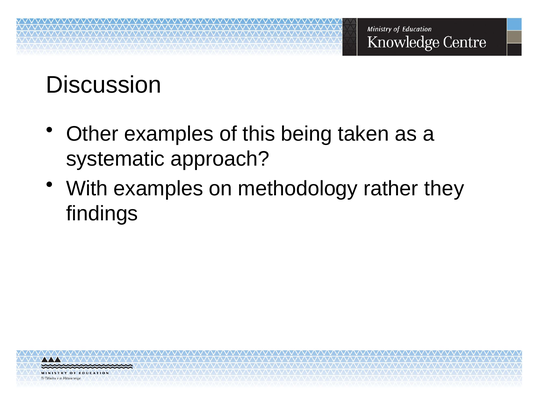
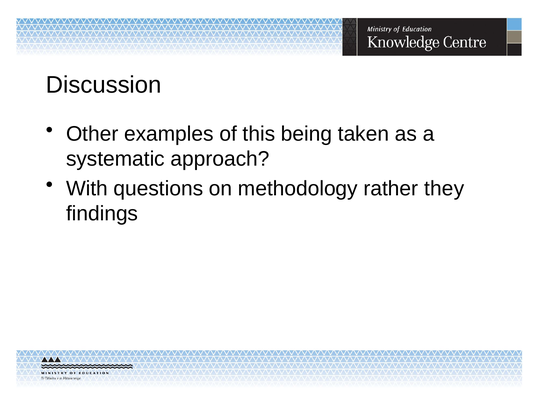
With examples: examples -> questions (158, 188)
